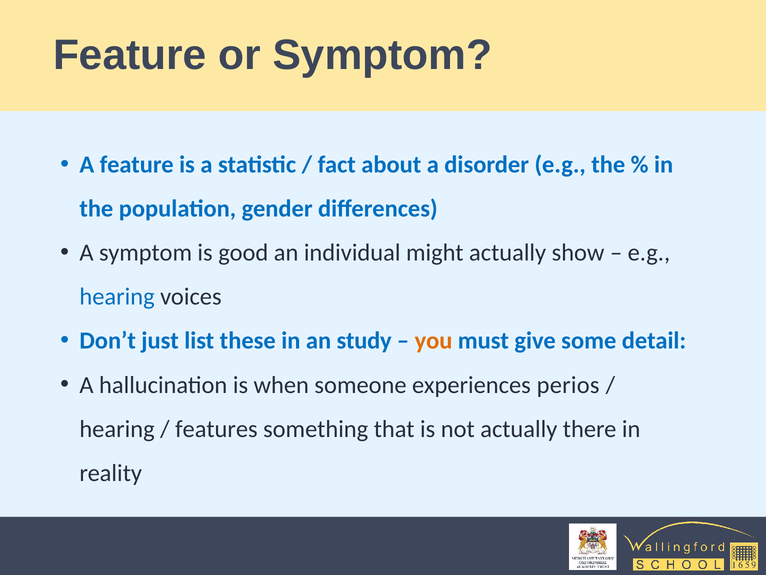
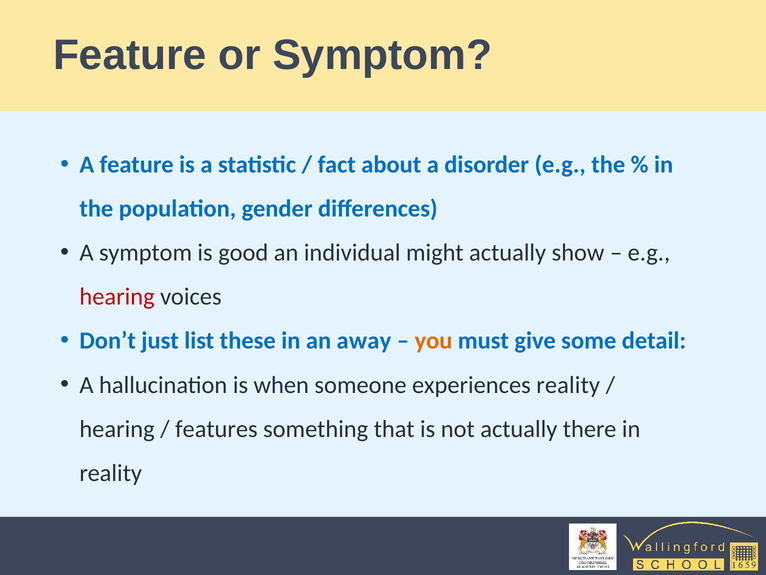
hearing colour: blue -> red (117, 297)
study: study -> away (364, 341)
experiences perios: perios -> reality (568, 385)
